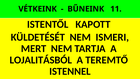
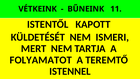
LOJALITÁSBÓL: LOJALITÁSBÓL -> FOLYAMATOT (41, 60)
